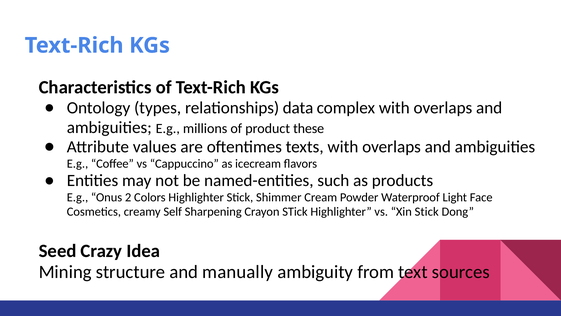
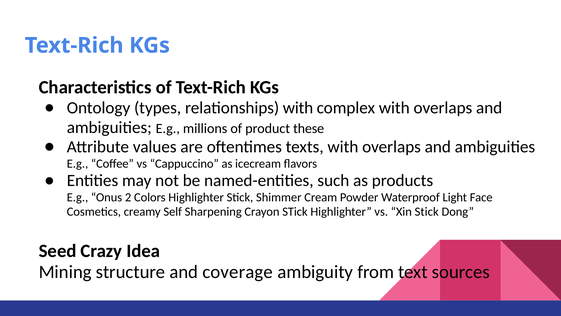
relationships data: data -> with (298, 108)
manually: manually -> coverage (238, 272)
